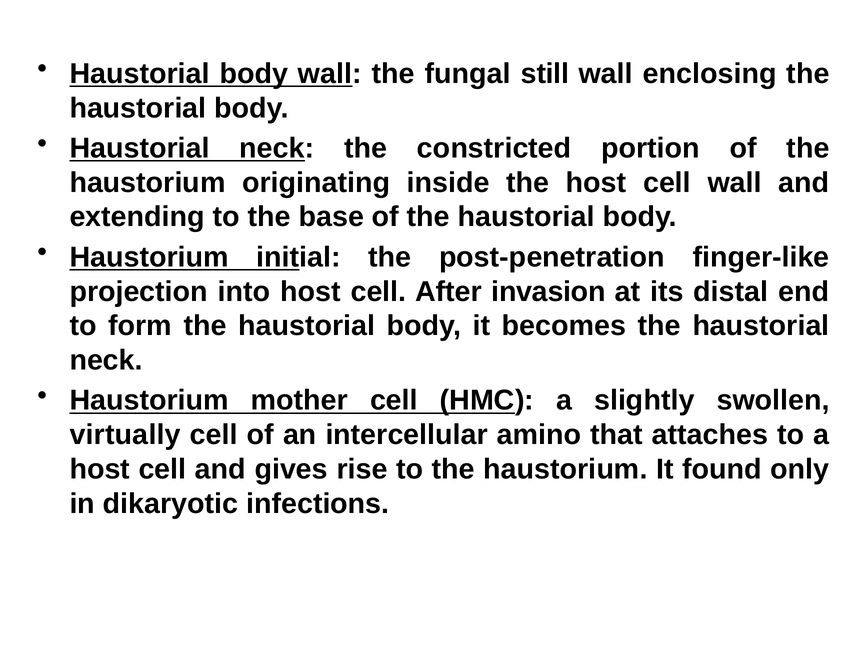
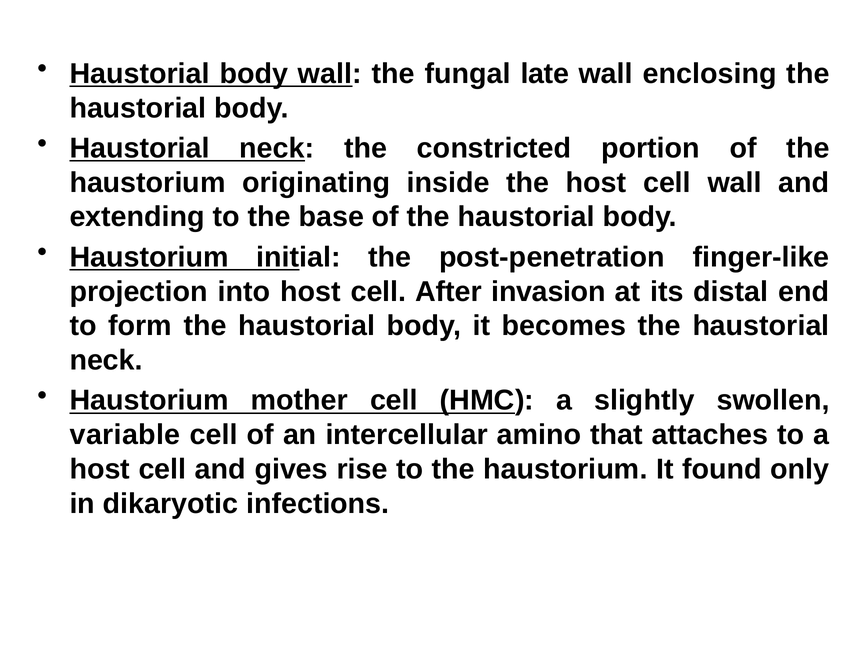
still: still -> late (545, 74)
virtually: virtually -> variable (125, 435)
